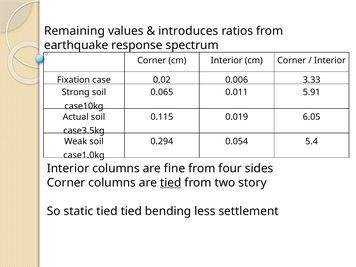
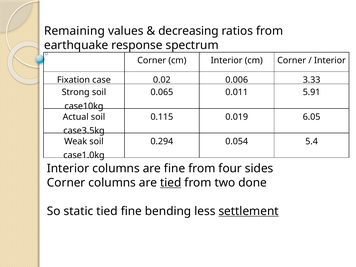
introduces: introduces -> decreasing (188, 31)
story: story -> done (253, 183)
tied tied: tied -> fine (131, 211)
settlement underline: none -> present (249, 211)
